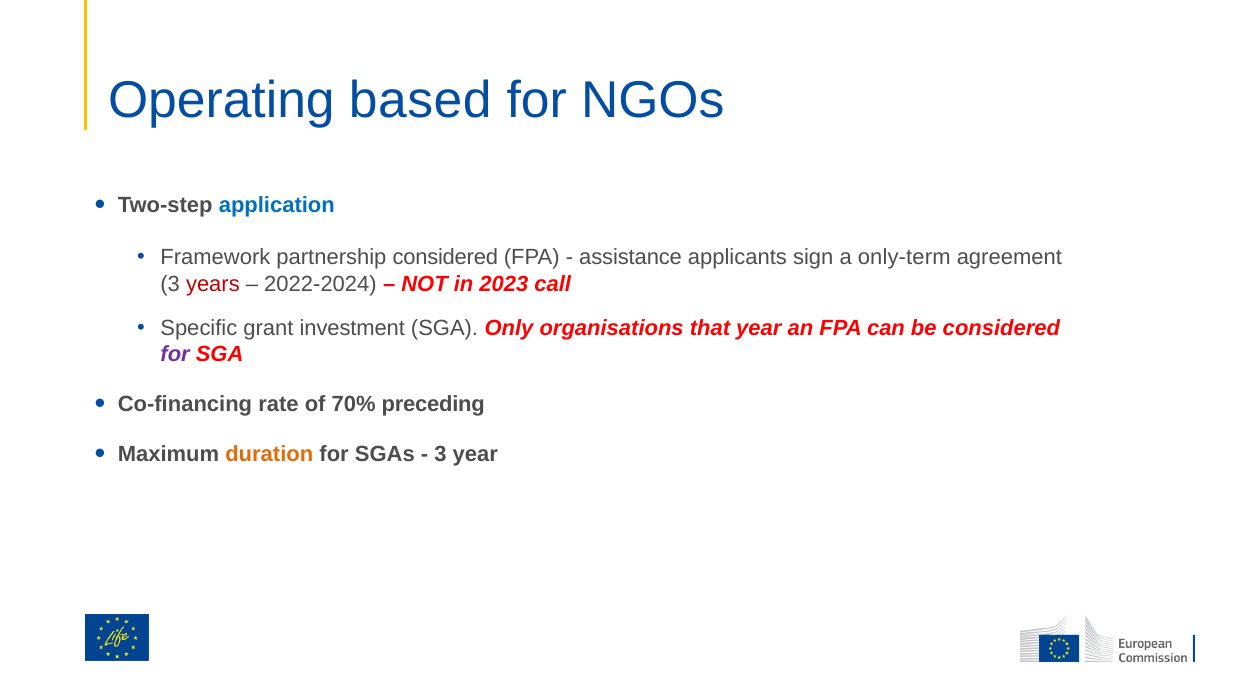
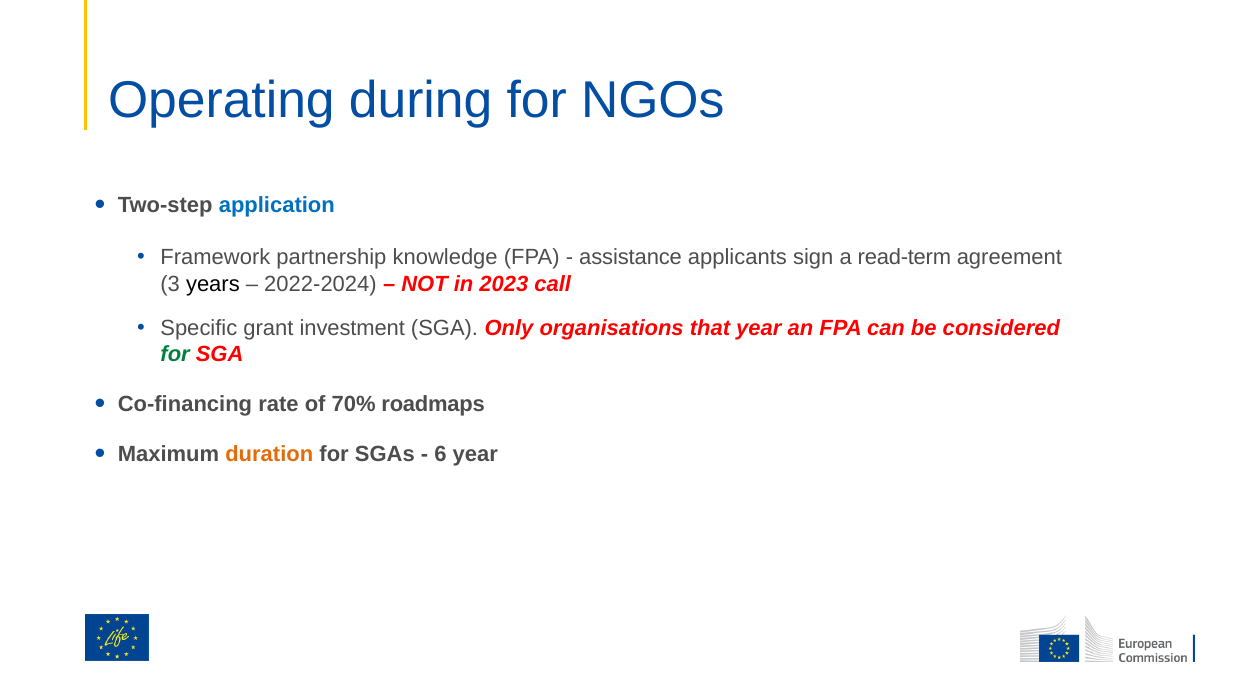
based: based -> during (421, 100)
partnership considered: considered -> knowledge (445, 257)
only-term: only-term -> read-term (904, 257)
years colour: red -> black (213, 284)
for colour: purple -> green (175, 354)
preceding: preceding -> roadmaps (433, 404)
3: 3 -> 6 (441, 454)
